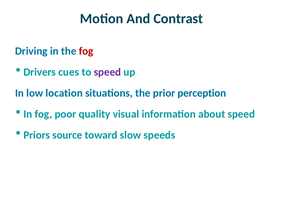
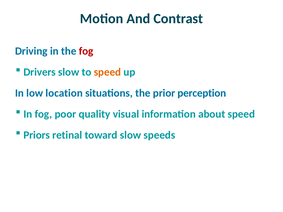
Drivers cues: cues -> slow (69, 72)
speed colour: purple -> orange (107, 72)
source: source -> retinal (67, 135)
